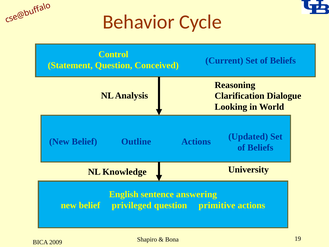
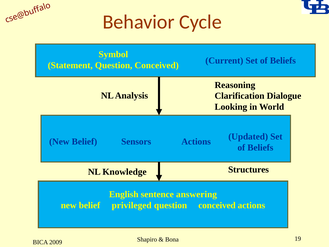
Control: Control -> Symbol (113, 54)
Outline: Outline -> Sensors (136, 141)
University: University -> Structures (248, 169)
primitive: primitive -> conceived (217, 205)
